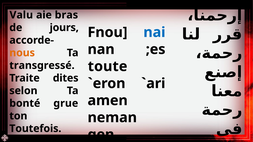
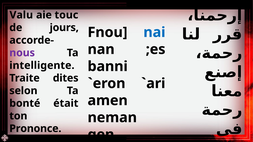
bras: bras -> touc (66, 15)
nous colour: orange -> purple (22, 53)
transgressé: transgressé -> intelligente (42, 66)
toute: toute -> banni (108, 67)
grue: grue -> était (66, 104)
Toutefois: Toutefois -> Prononce (35, 129)
